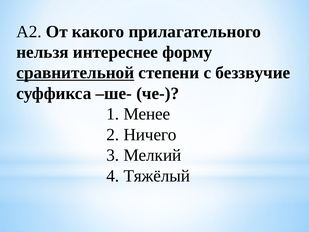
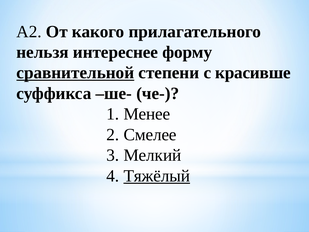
беззвучие: беззвучие -> красивше (253, 73)
Ничего: Ничего -> Смелее (150, 135)
Тяжёлый underline: none -> present (157, 176)
